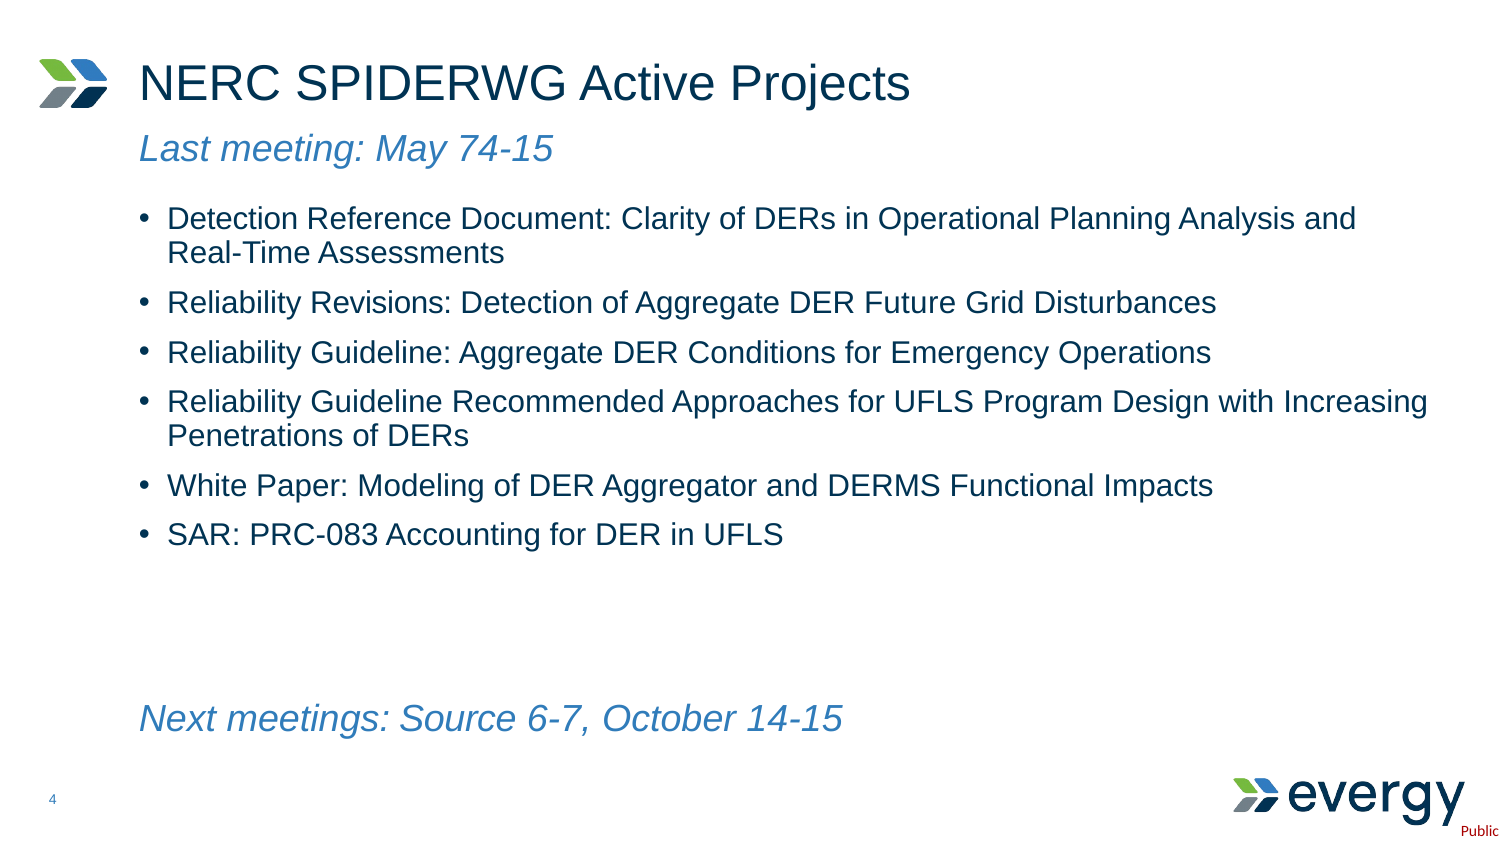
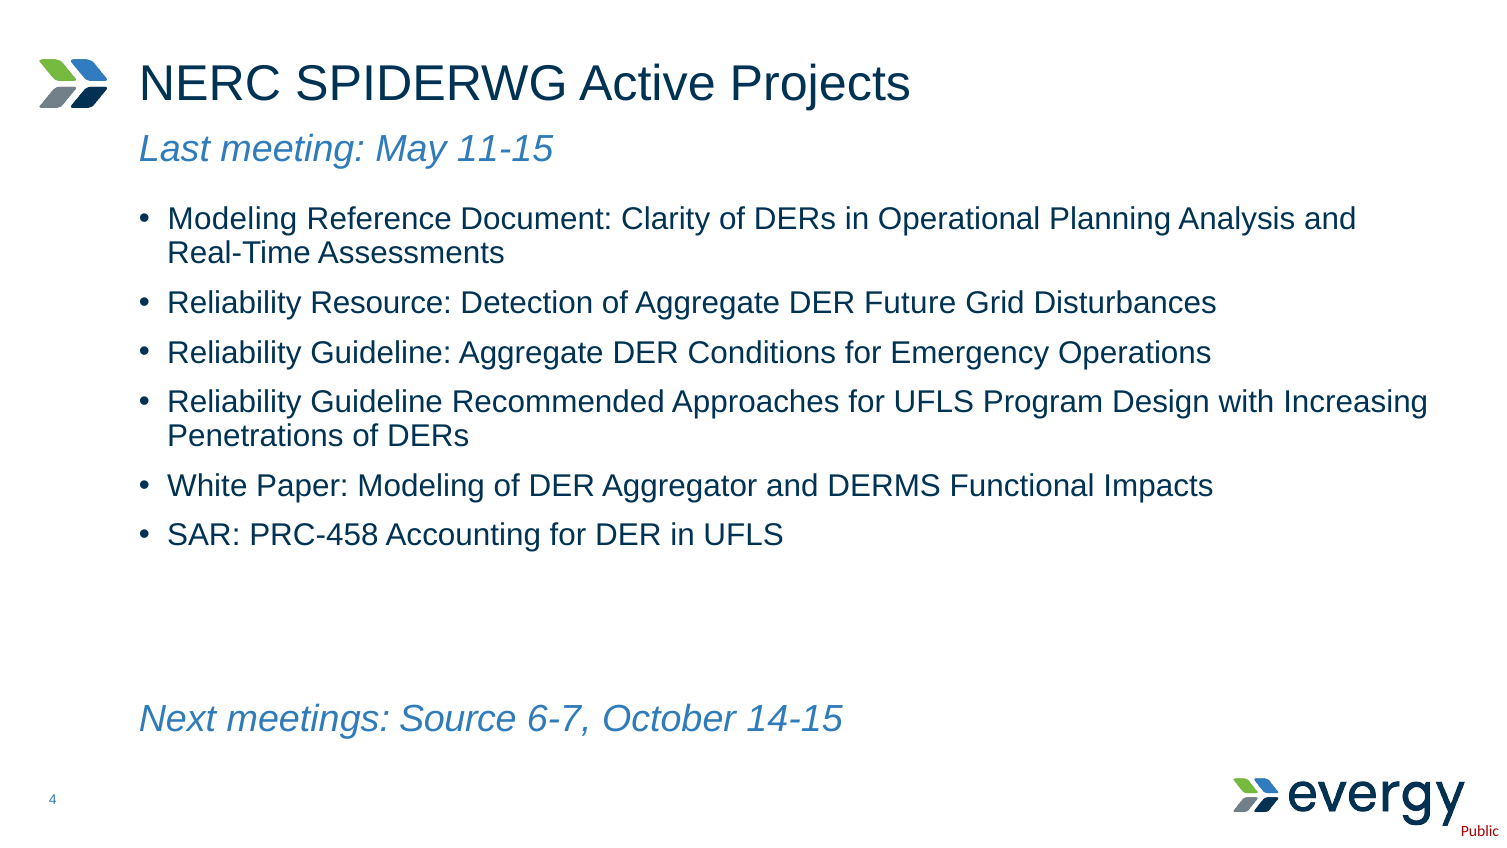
74-15: 74-15 -> 11-15 (505, 149)
Detection: Detection -> Modeling (232, 220)
Revisions: Revisions -> Resource (381, 303)
PRC-083: PRC-083 -> PRC-458 (314, 535)
